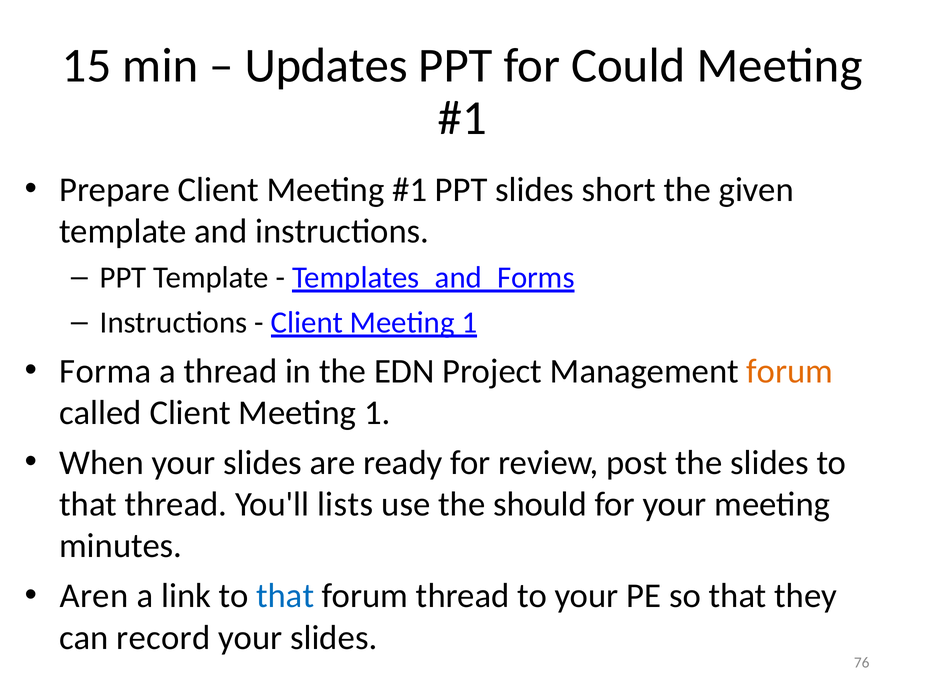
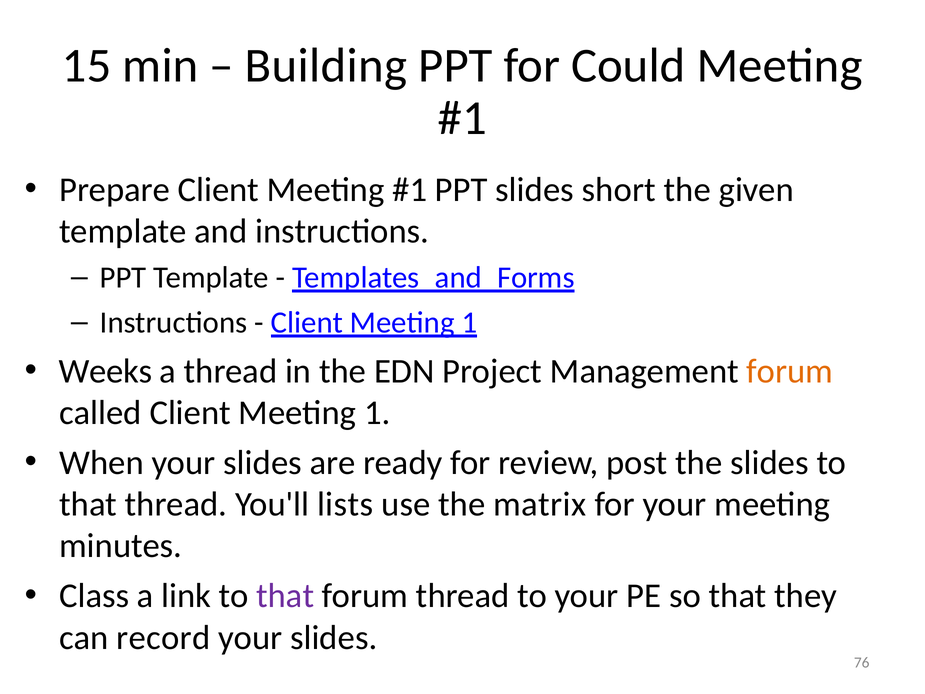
Updates: Updates -> Building (326, 66)
Forma: Forma -> Weeks (106, 371)
should: should -> matrix (540, 504)
Aren: Aren -> Class (94, 596)
that colour: blue -> purple (285, 596)
